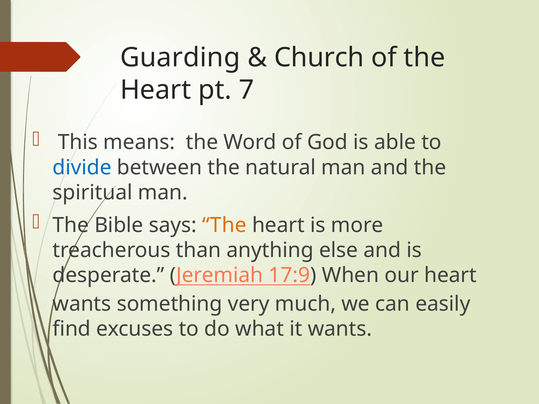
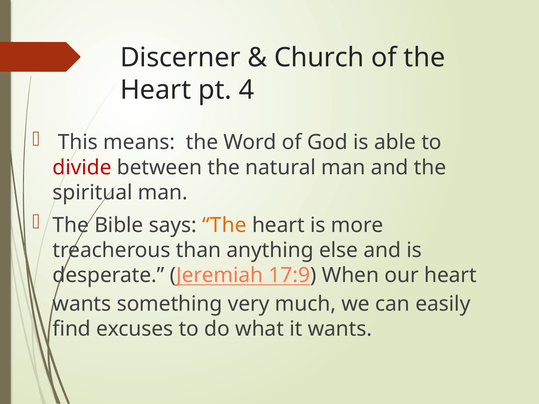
Guarding: Guarding -> Discerner (180, 58)
7: 7 -> 4 (246, 90)
divide colour: blue -> red (82, 168)
